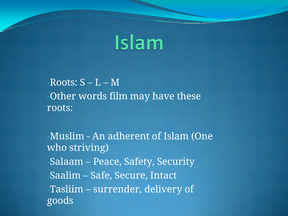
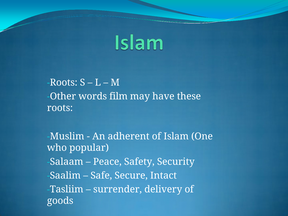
striving: striving -> popular (89, 148)
